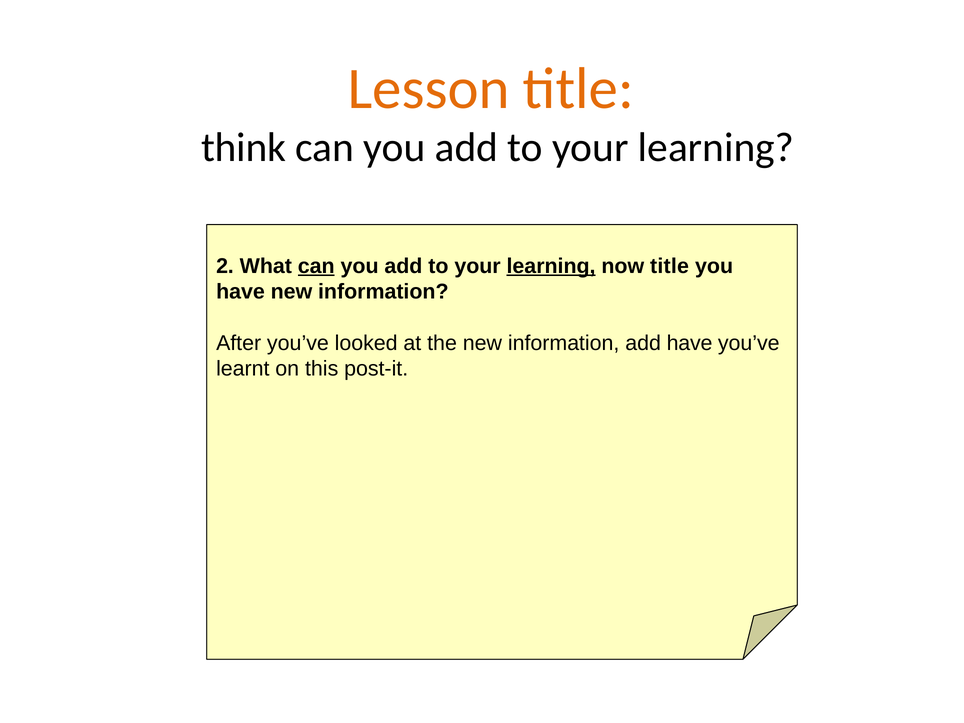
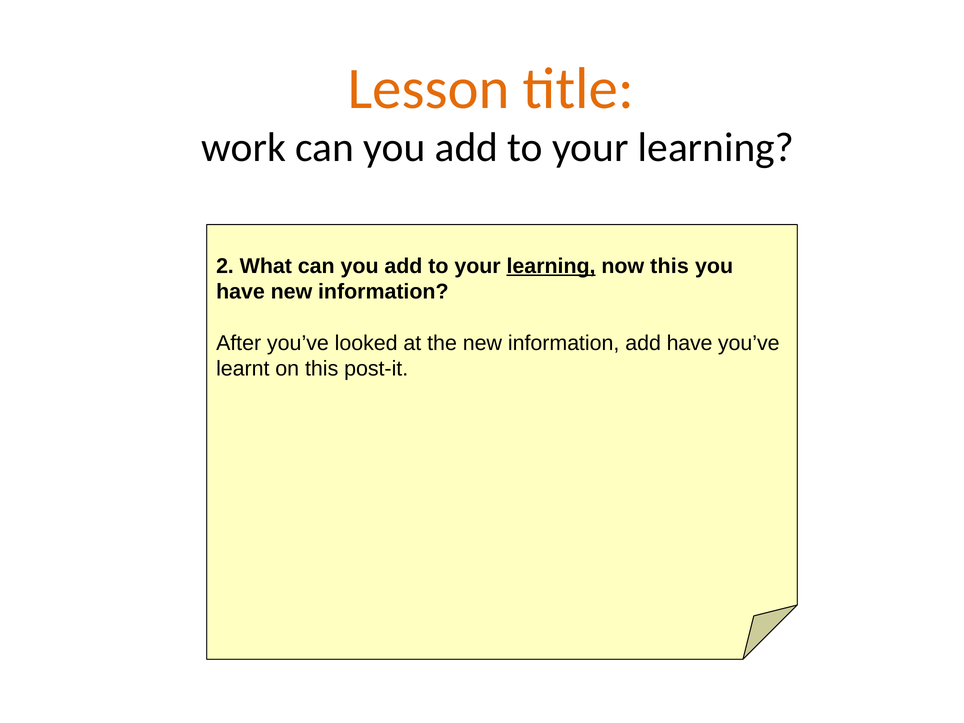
think: think -> work (244, 148)
can underline: present -> none (316, 266)
now title: title -> this (670, 266)
